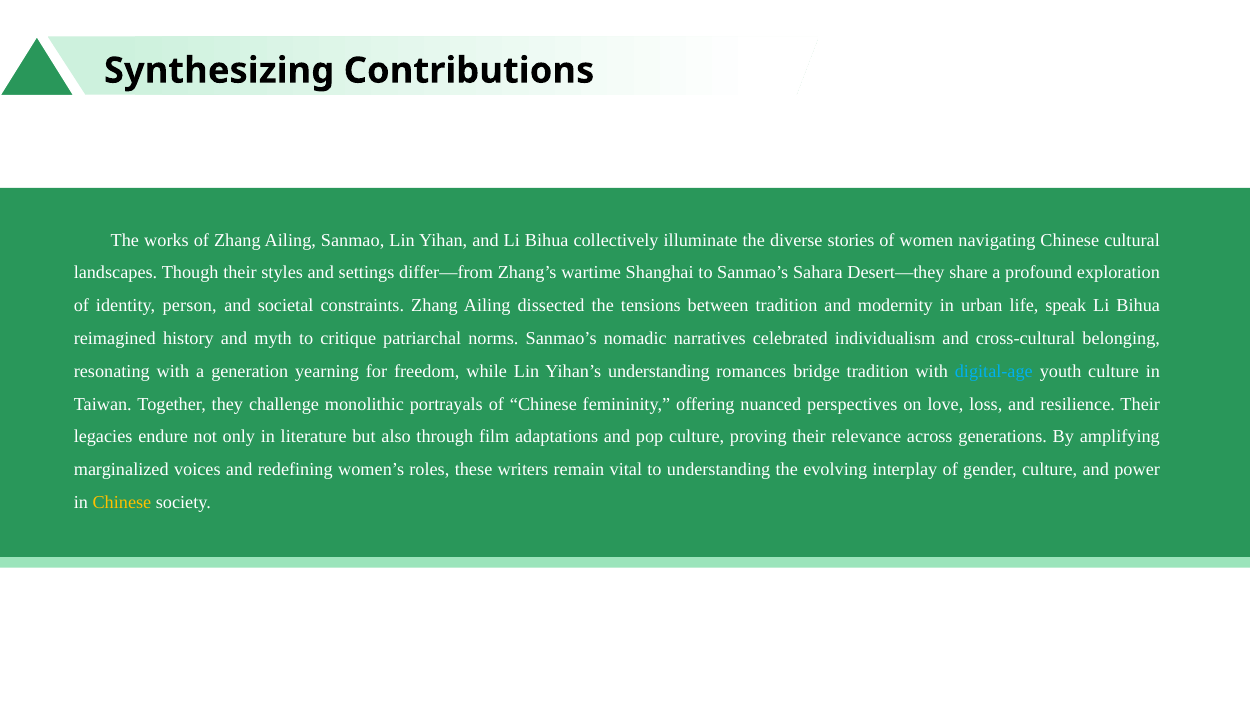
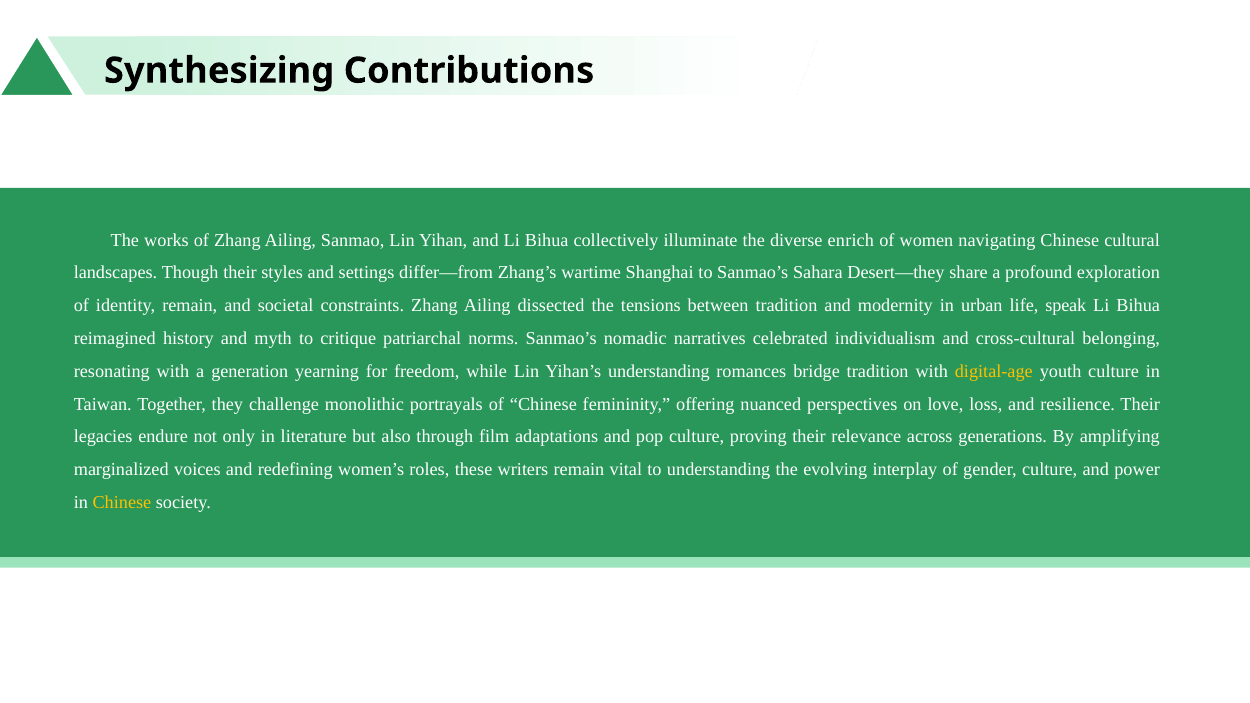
stories: stories -> enrich (851, 240)
identity person: person -> remain (190, 306)
digital-age colour: light blue -> yellow (994, 371)
